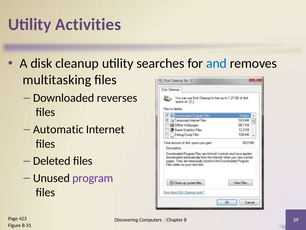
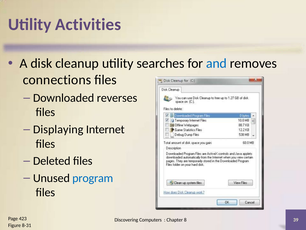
multitasking: multitasking -> connections (57, 80)
Automatic: Automatic -> Displaying (58, 129)
program colour: purple -> blue (93, 178)
